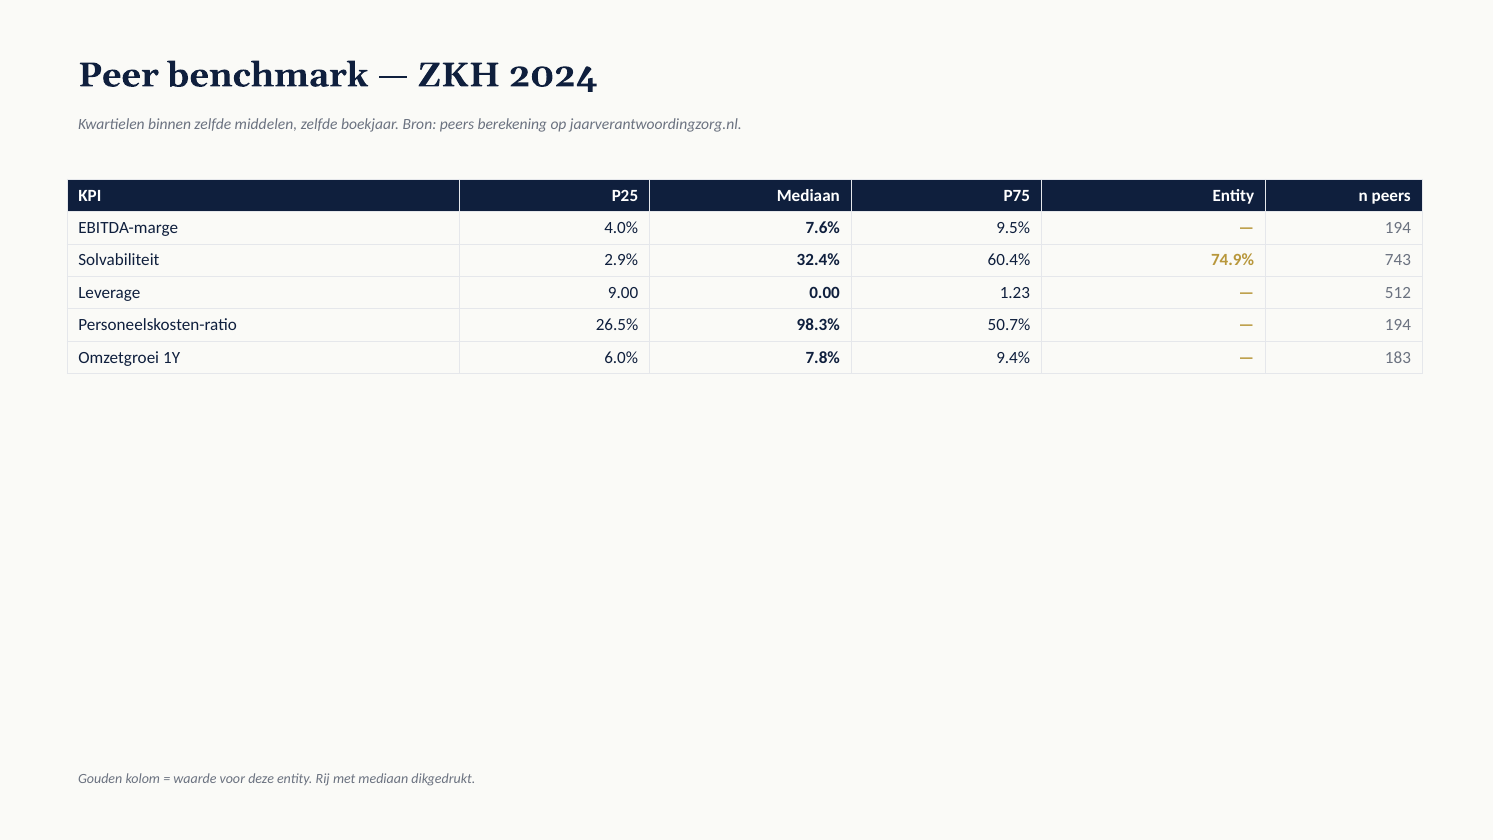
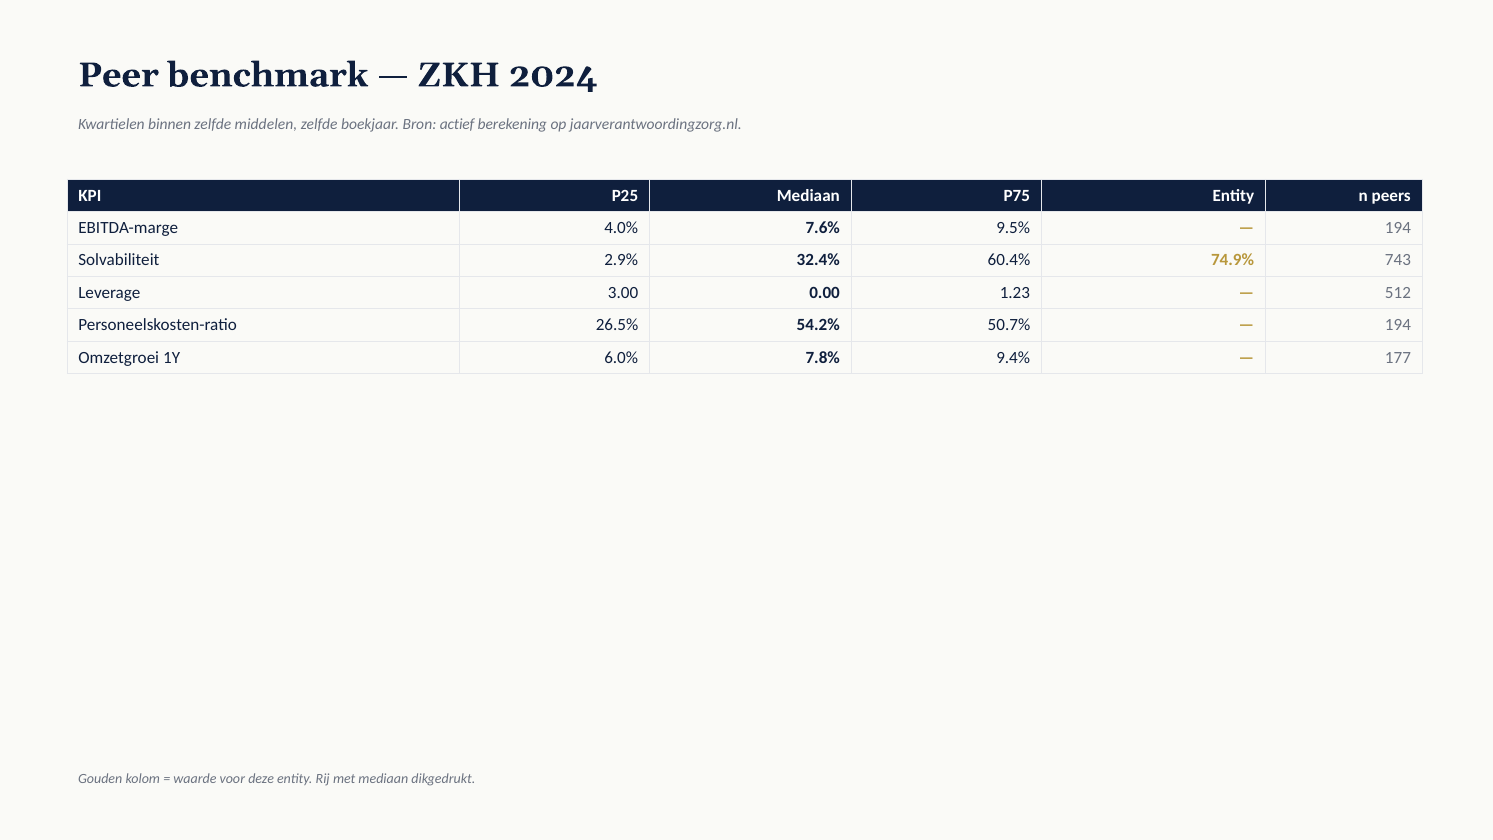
Bron peers: peers -> actief (457, 124)
9.00: 9.00 -> 3.00 (623, 293)
98.3%: 98.3% -> 54.2% (818, 325)
183: 183 -> 177 (1398, 357)
